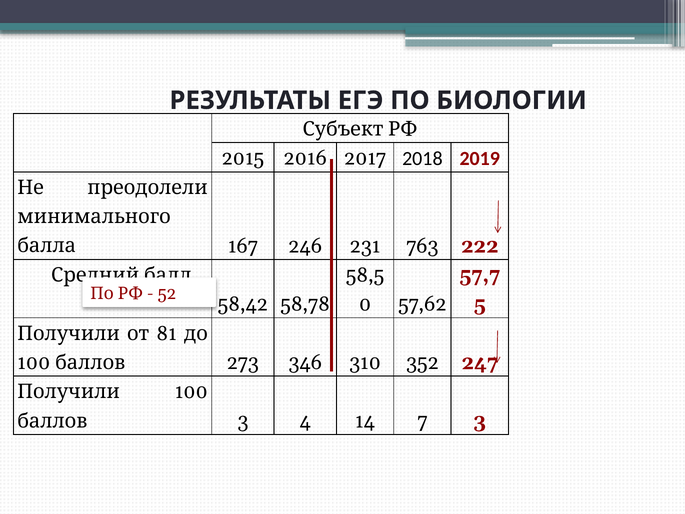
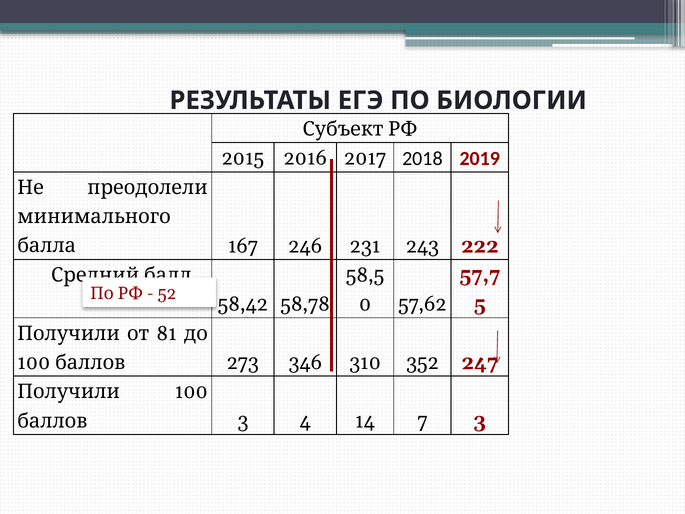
763: 763 -> 243 (422, 246)
